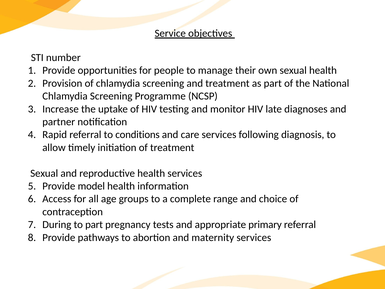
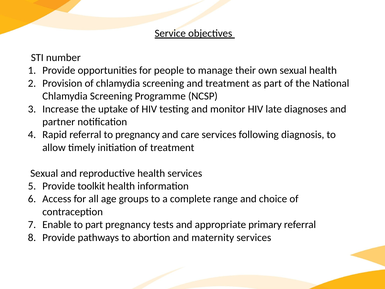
to conditions: conditions -> pregnancy (138, 135)
model: model -> toolkit (91, 186)
During: During -> Enable (57, 224)
